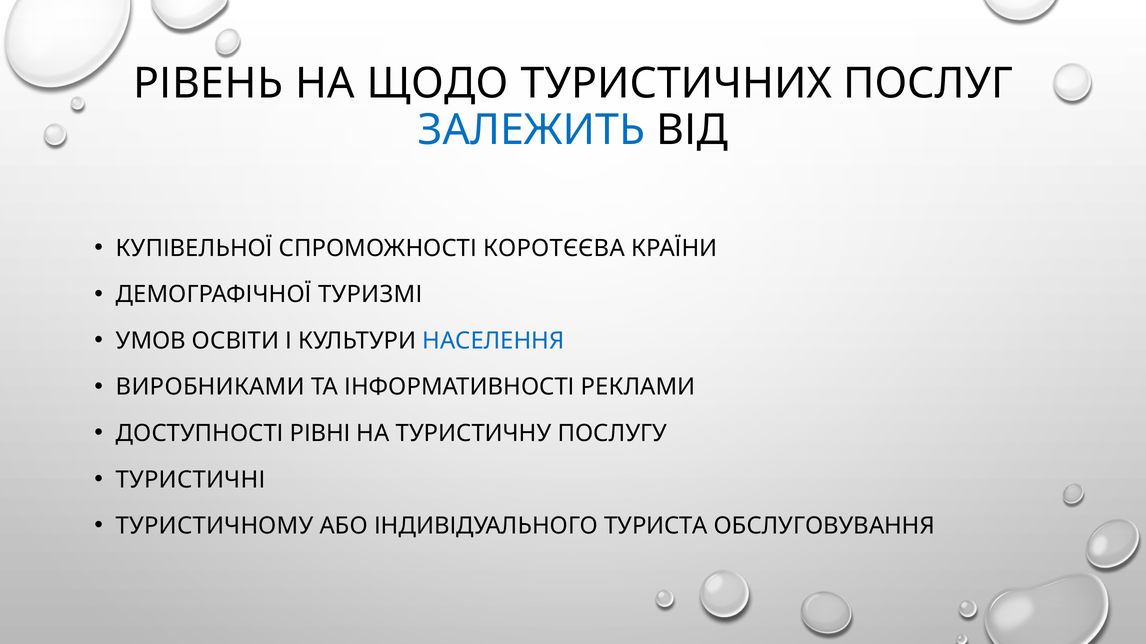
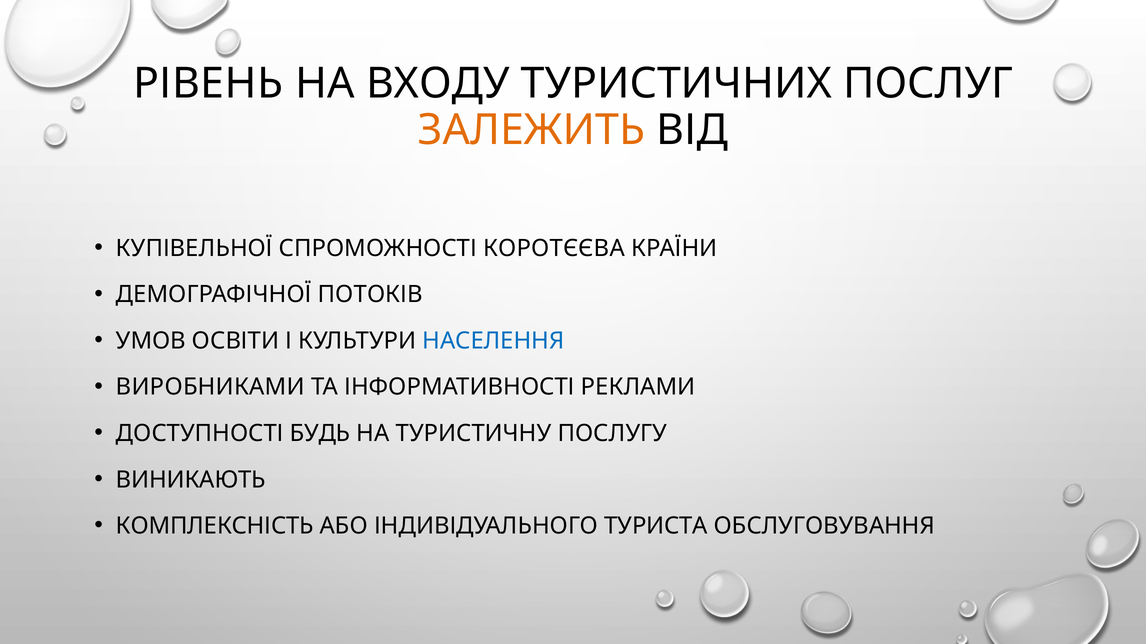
ЩОДО: ЩОДО -> ВХОДУ (438, 84)
ЗАЛЕЖИТЬ colour: blue -> orange (532, 130)
ТУРИЗМІ: ТУРИЗМІ -> ПОТОКІВ (370, 295)
РІВНІ: РІВНІ -> БУДЬ (320, 434)
ТУРИСТИЧНІ: ТУРИСТИЧНІ -> ВИНИКАЮТЬ (191, 480)
ТУРИСТИЧНОМУ: ТУРИСТИЧНОМУ -> КОМПЛЕКСНІСТЬ (215, 526)
